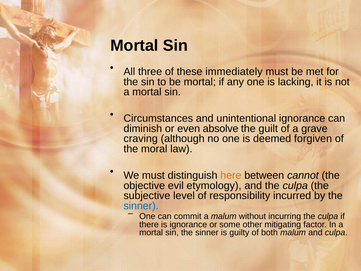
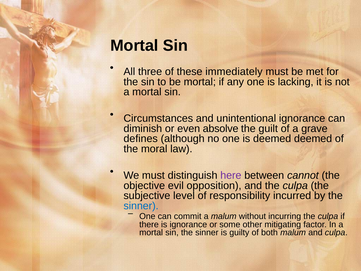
craving: craving -> defines (141, 139)
deemed forgiven: forgiven -> deemed (313, 139)
here colour: orange -> purple (231, 175)
etymology: etymology -> opposition (214, 185)
